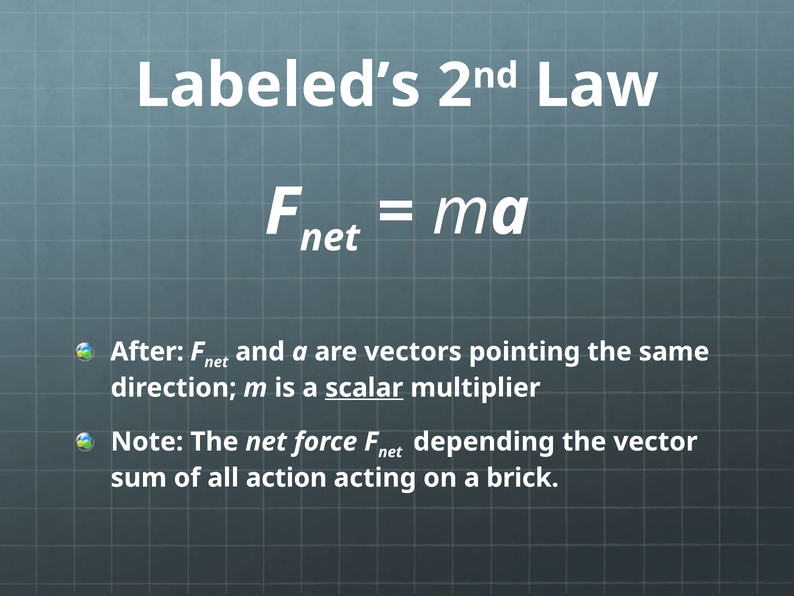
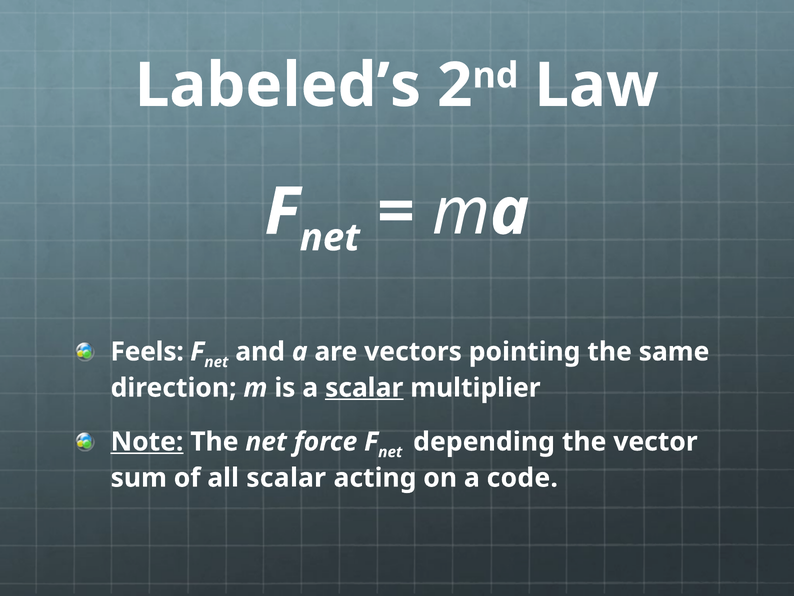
After: After -> Feels (147, 351)
Note underline: none -> present (147, 441)
all action: action -> scalar (286, 478)
brick: brick -> code (522, 478)
